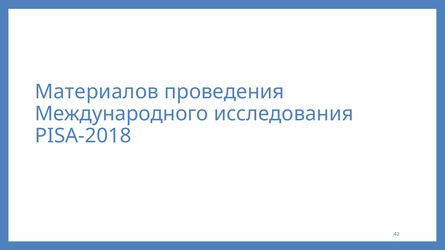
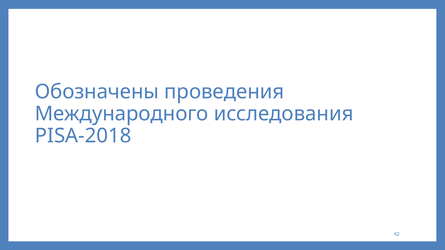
Материалов: Материалов -> Обозначены (97, 92)
